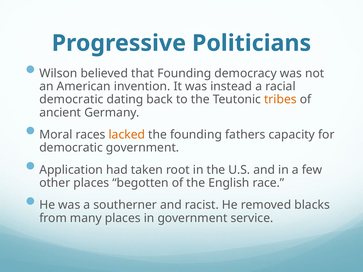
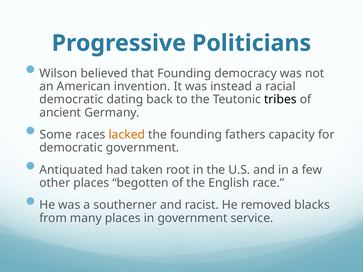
tribes colour: orange -> black (280, 100)
Moral: Moral -> Some (56, 135)
Application: Application -> Antiquated (71, 170)
